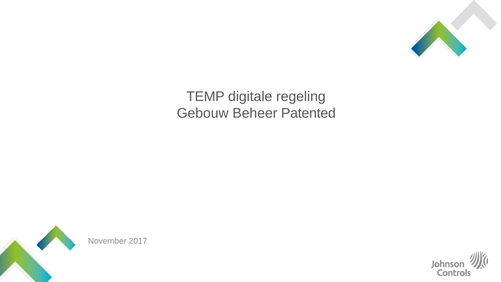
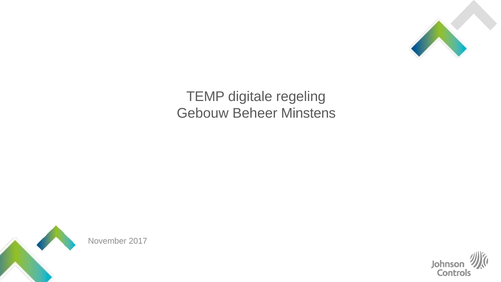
Patented: Patented -> Minstens (308, 113)
